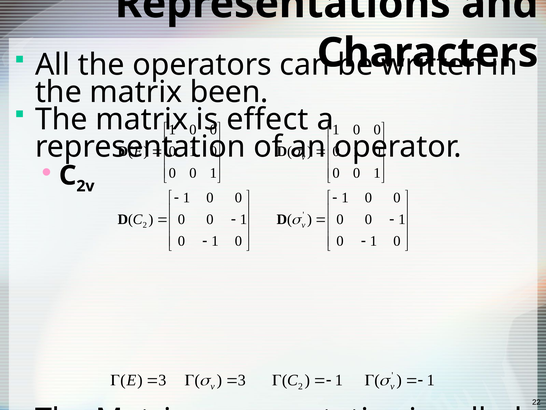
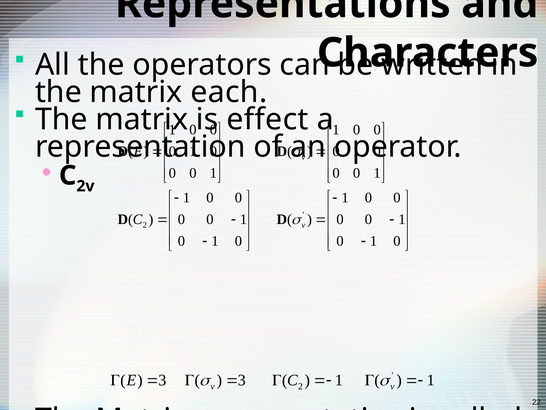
been: been -> each (229, 92)
